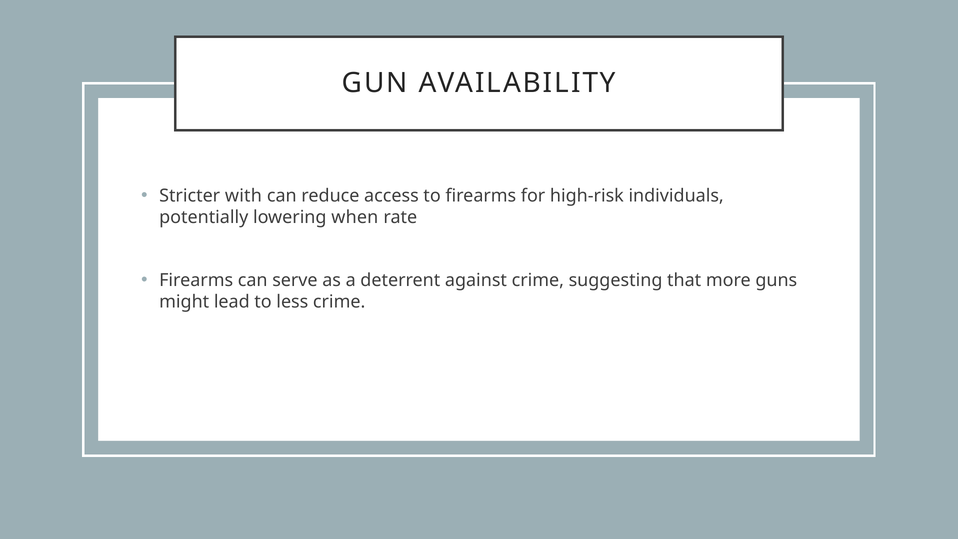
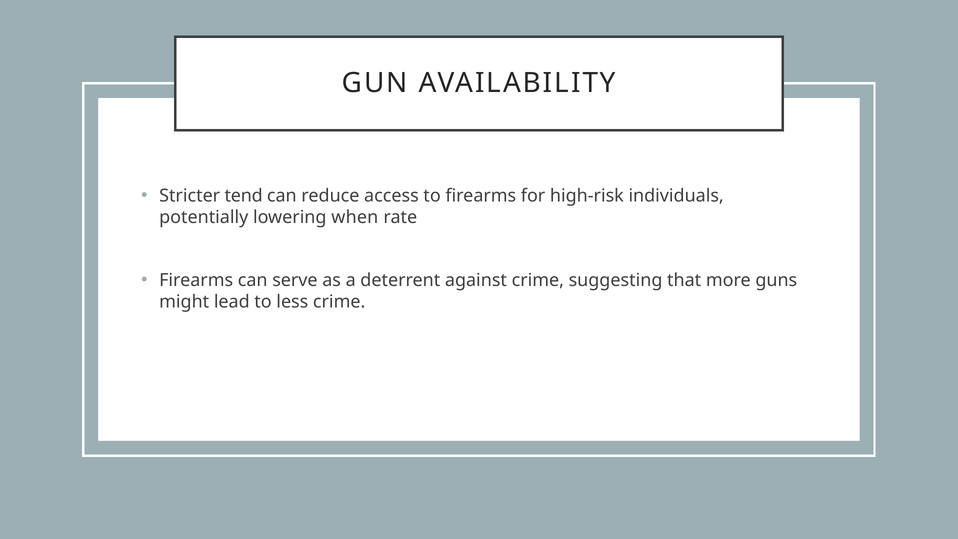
with: with -> tend (244, 196)
